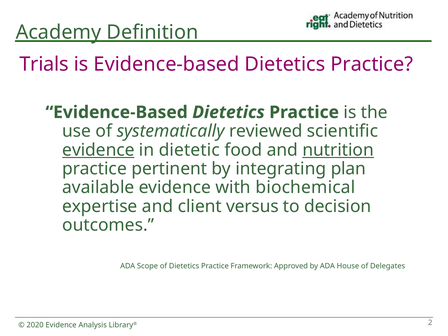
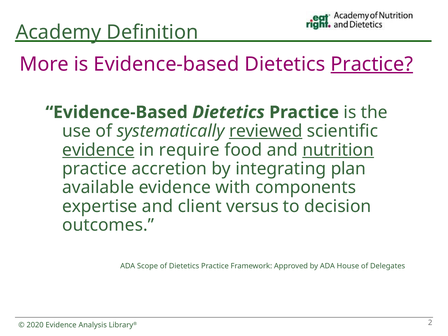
Trials: Trials -> More (44, 64)
Practice underline: none -> present (372, 64)
reviewed underline: none -> present (266, 131)
dietetic: dietetic -> require (189, 150)
pertinent: pertinent -> accretion (169, 169)
biochemical: biochemical -> components (306, 188)
